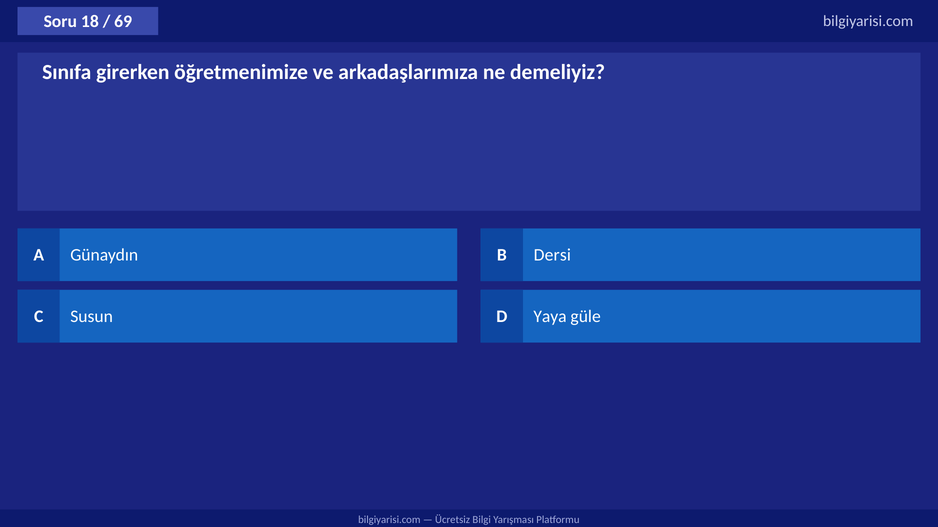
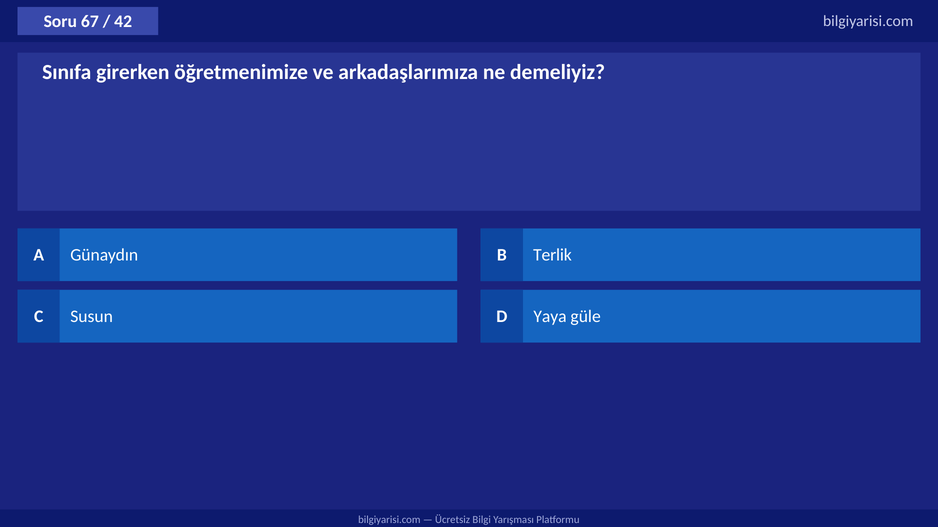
18: 18 -> 67 (90, 21)
69: 69 -> 42 (123, 21)
Dersi: Dersi -> Terlik (553, 255)
